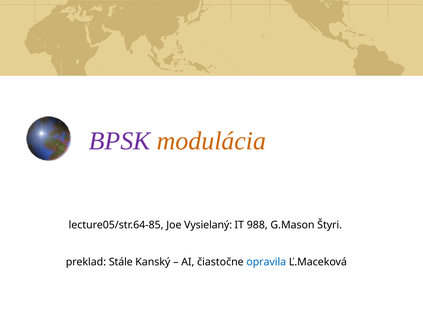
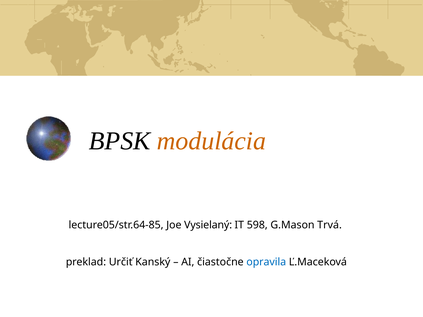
BPSK colour: purple -> black (120, 141)
988: 988 -> 598 (257, 225)
Štyri: Štyri -> Trvá (330, 225)
Stále: Stále -> Určiť (121, 262)
